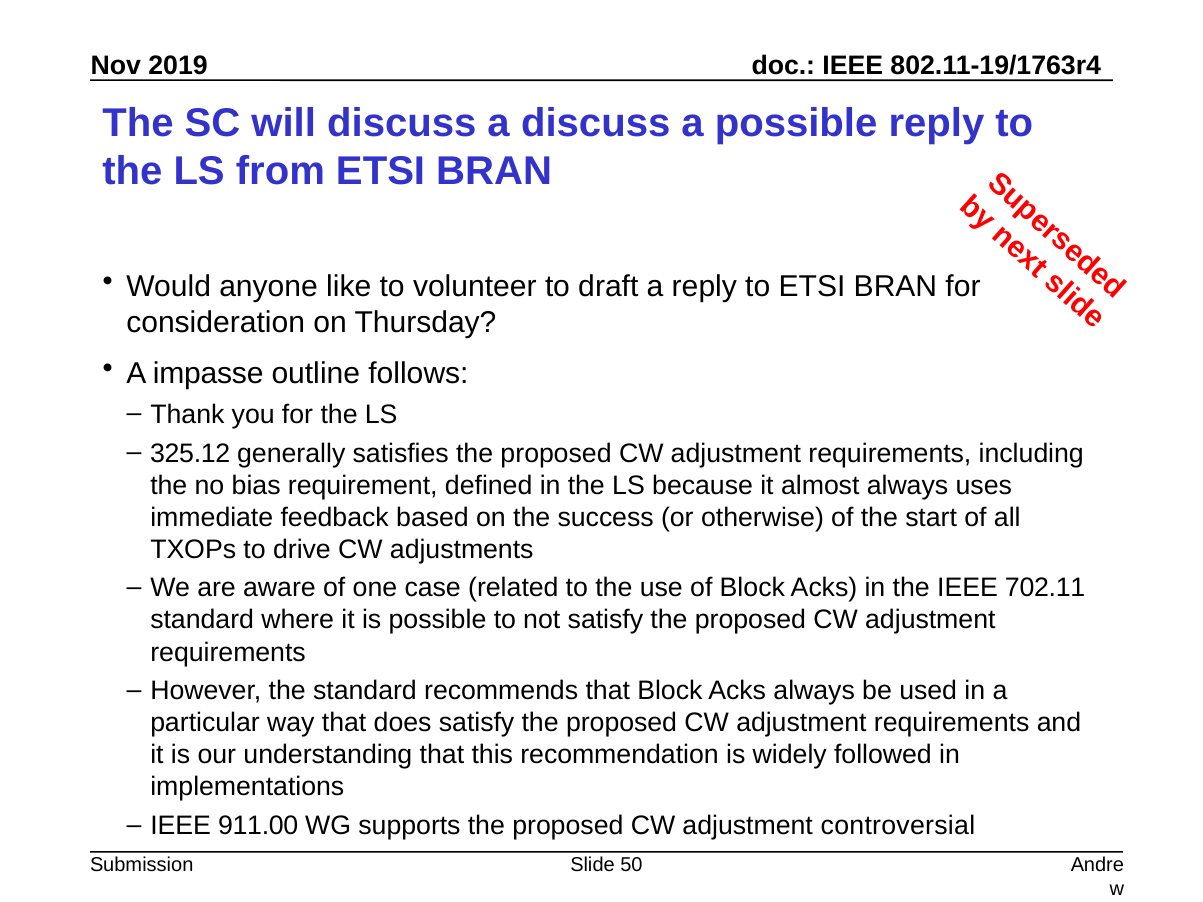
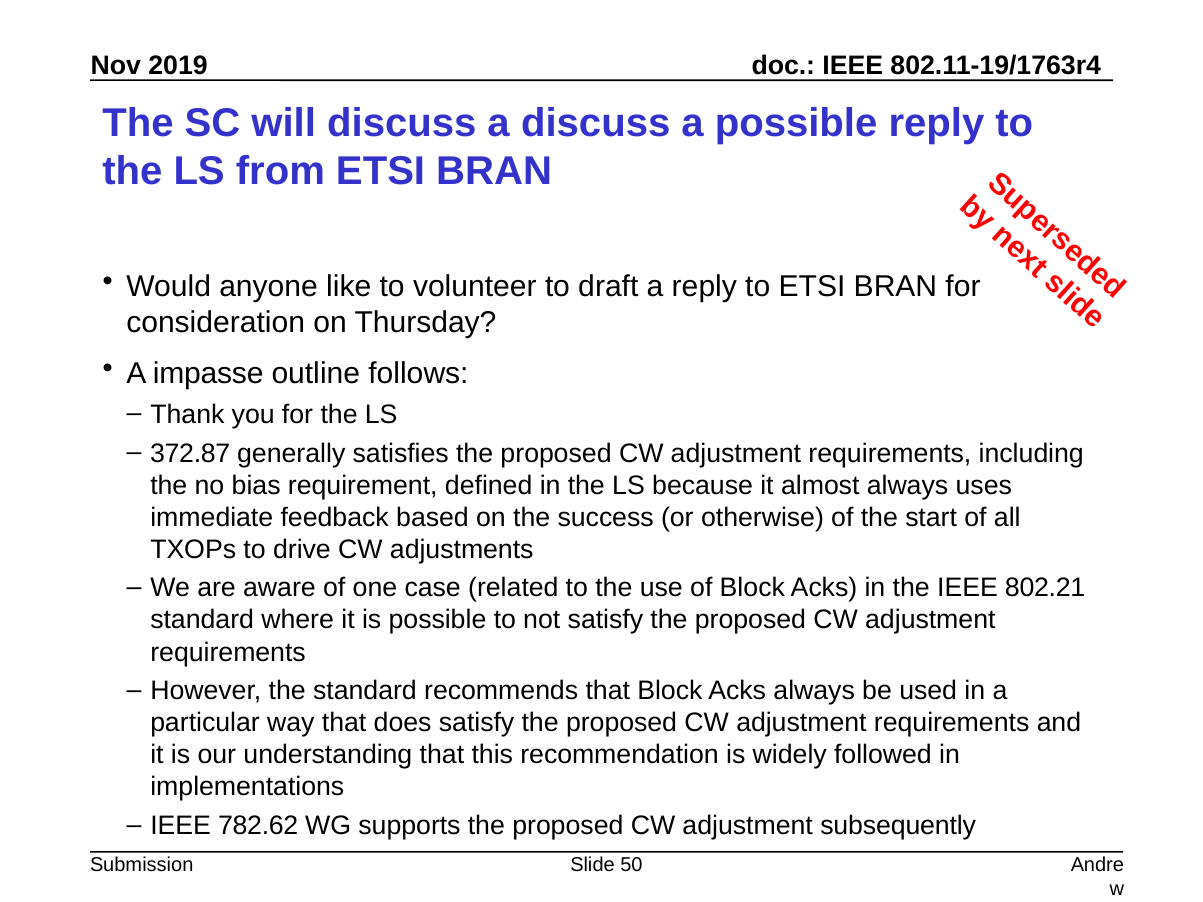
325.12: 325.12 -> 372.87 (190, 453)
702.11: 702.11 -> 802.21 (1045, 588)
911.00: 911.00 -> 782.62 (258, 826)
controversial: controversial -> subsequently (898, 826)
